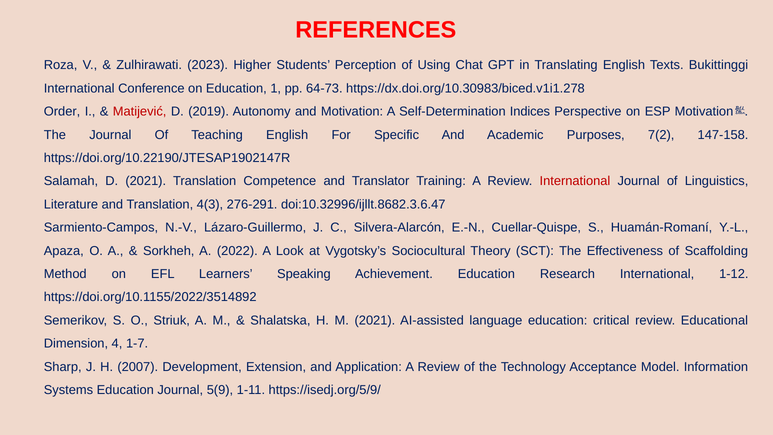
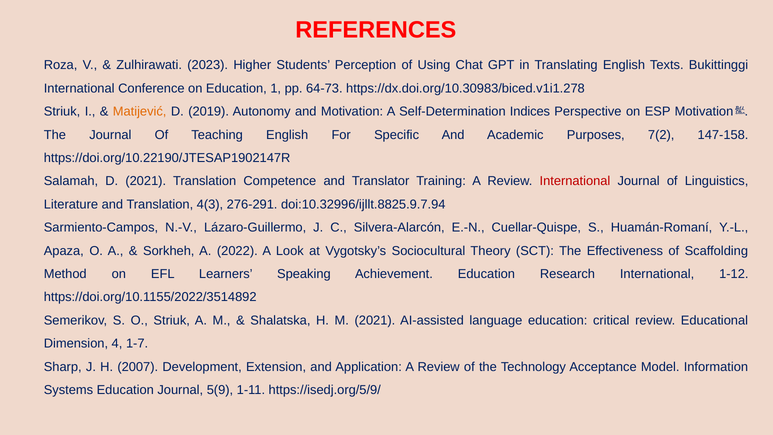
Order: Order -> Striuk (62, 112)
Matijević colour: red -> orange (140, 112)
doi:10.32996/ijllt.8682.3.6.47: doi:10.32996/ijllt.8682.3.6.47 -> doi:10.32996/ijllt.8825.9.7.94 (363, 204)
